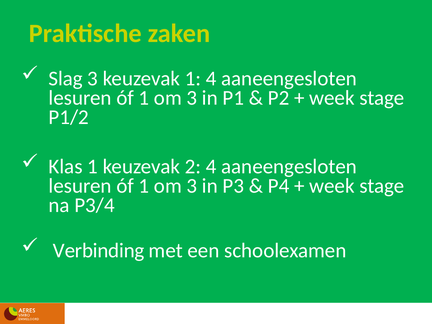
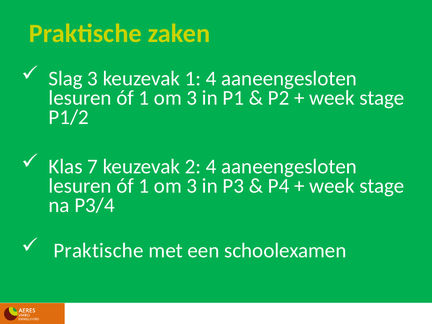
Klas 1: 1 -> 7 (93, 167)
Verbinding: Verbinding -> Praktische (98, 251)
